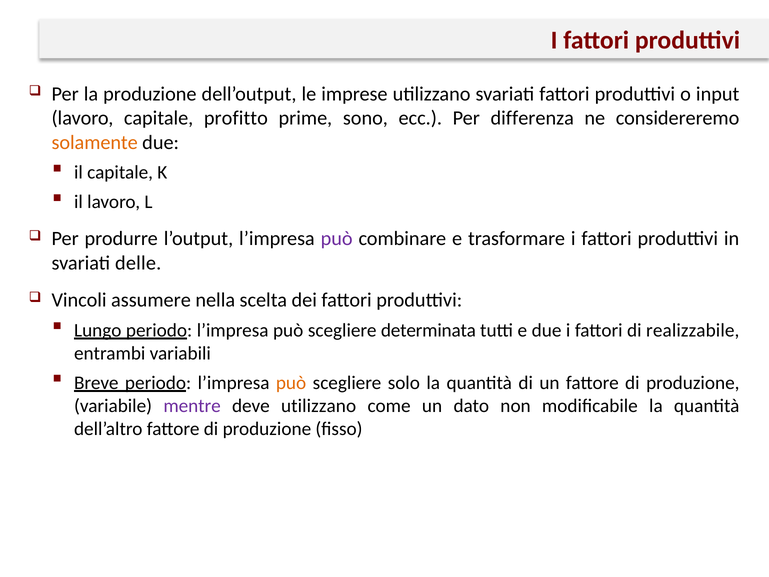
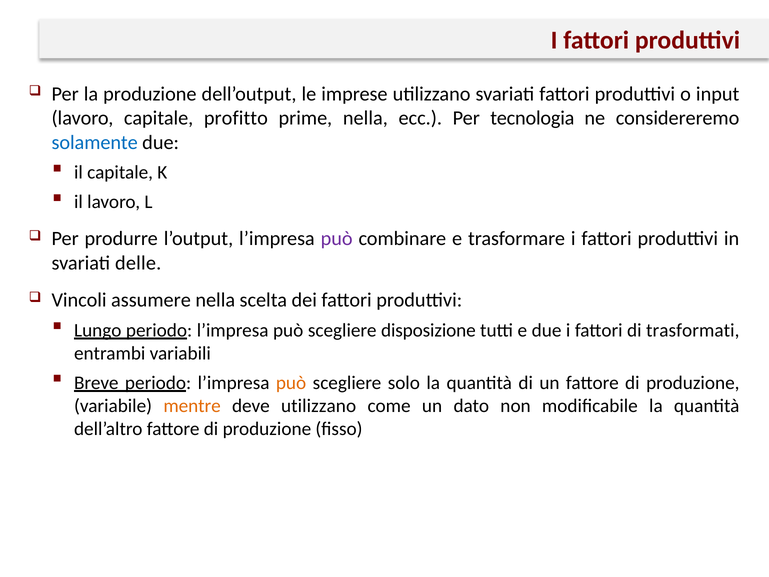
prime sono: sono -> nella (365, 118)
differenza: differenza -> tecnologia (532, 118)
solamente colour: orange -> blue (95, 142)
determinata: determinata -> disposizione (428, 330)
realizzabile: realizzabile -> trasformati (693, 330)
mentre colour: purple -> orange (192, 406)
